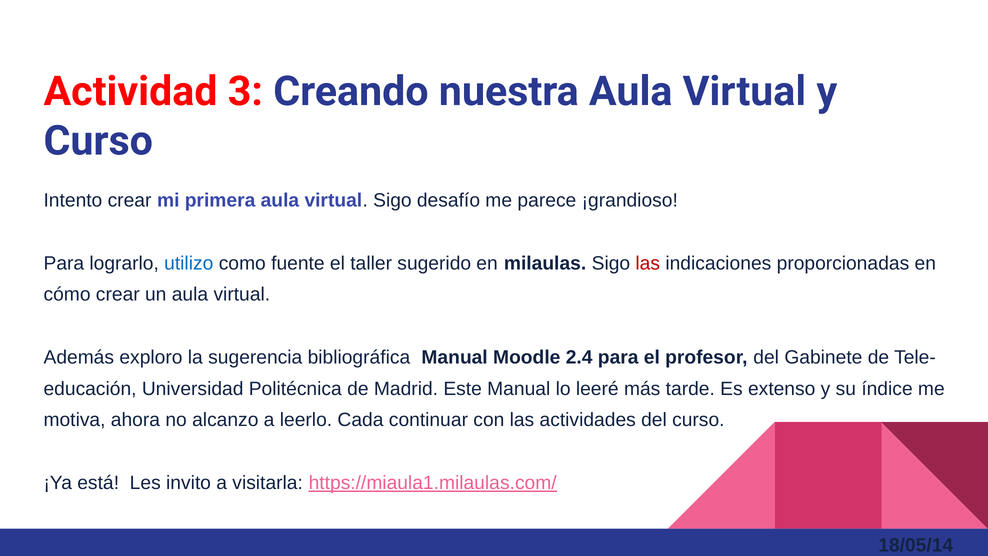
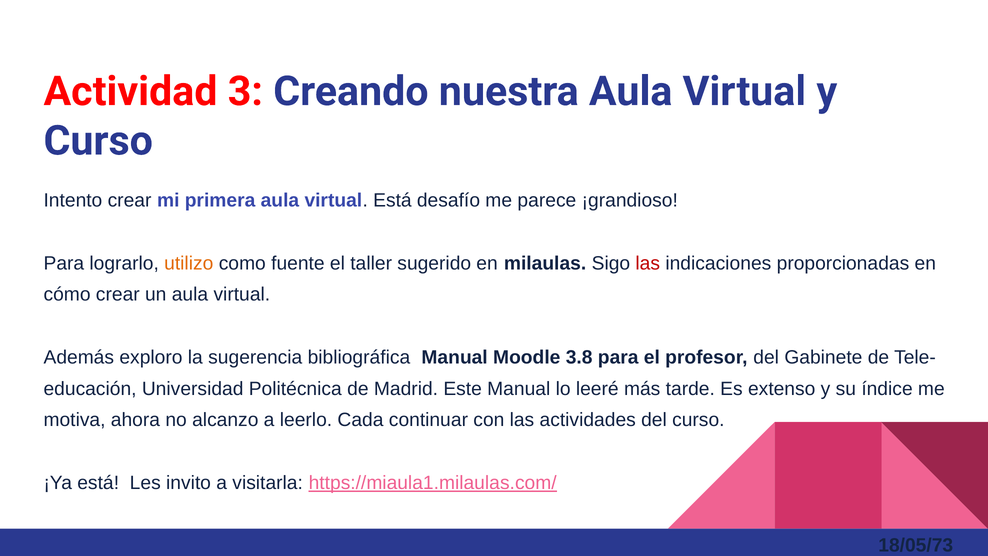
virtual Sigo: Sigo -> Está (392, 200)
utilizo colour: blue -> orange (189, 263)
2.4: 2.4 -> 3.8 (579, 357)
18/05/14: 18/05/14 -> 18/05/73 (916, 545)
